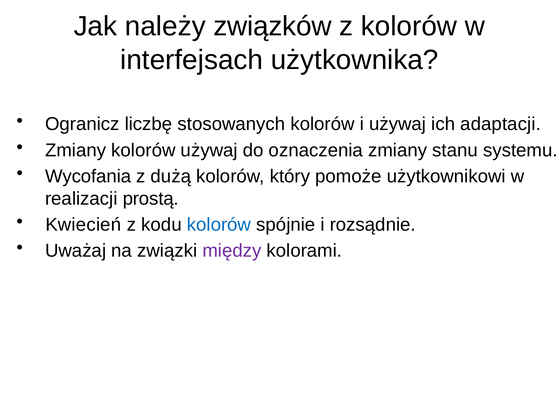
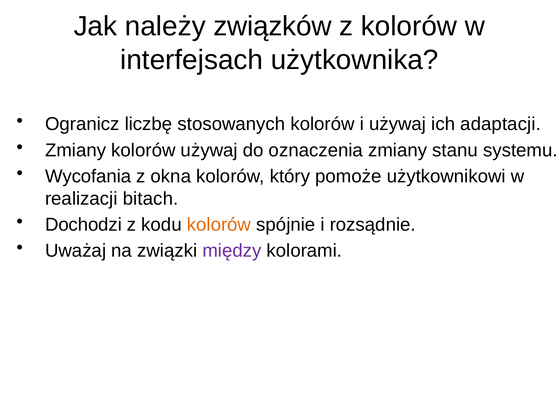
dużą: dużą -> okna (171, 176)
prostą: prostą -> bitach (151, 199)
Kwiecień: Kwiecień -> Dochodzi (83, 225)
kolorów colour: blue -> orange (219, 225)
